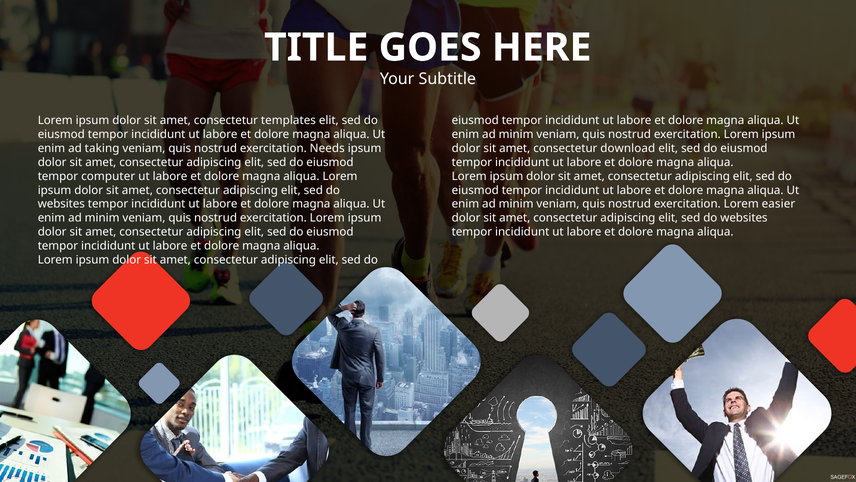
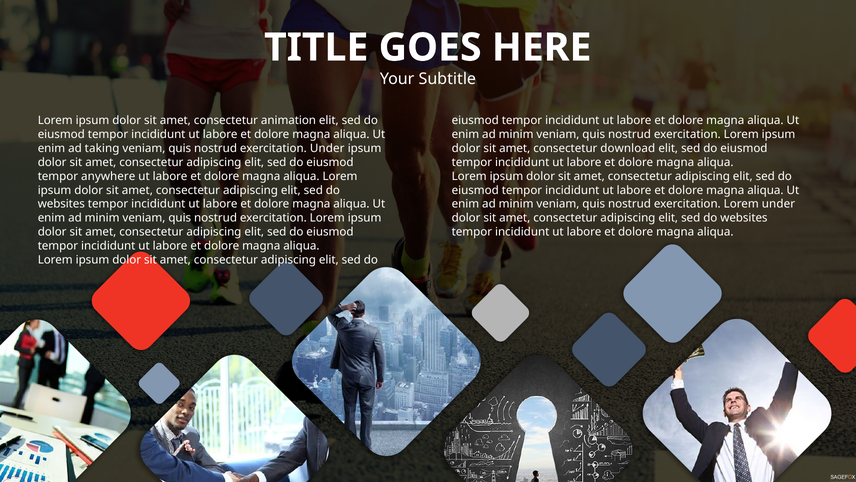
templates: templates -> animation (288, 120)
exercitation Needs: Needs -> Under (327, 148)
computer: computer -> anywhere (108, 176)
Lorem easier: easier -> under (778, 204)
